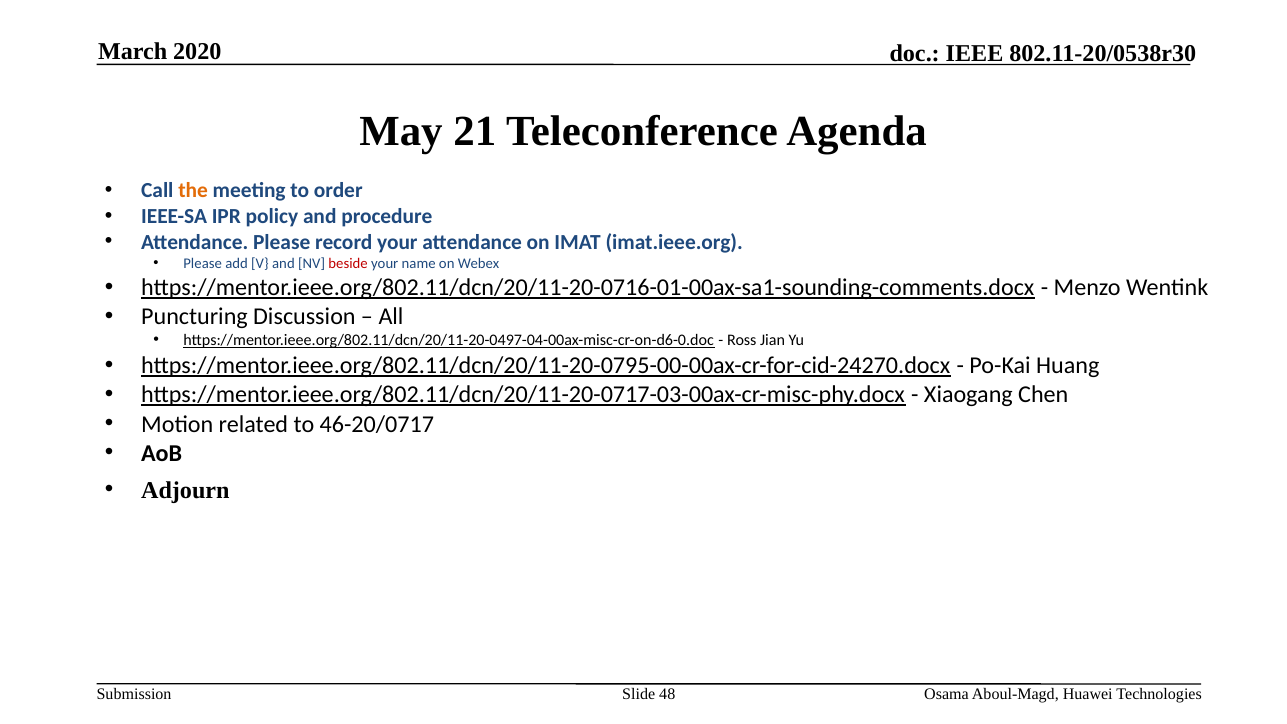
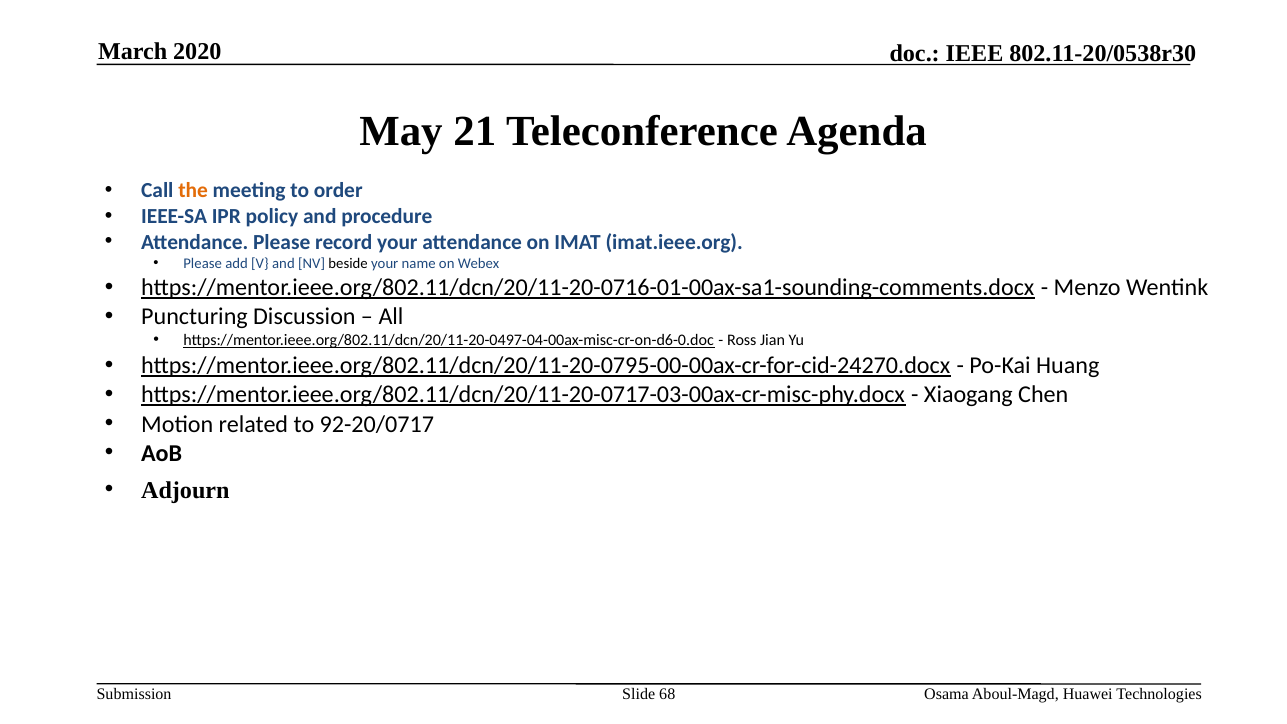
beside colour: red -> black (348, 263)
46-20/0717: 46-20/0717 -> 92-20/0717 (377, 424)
48: 48 -> 68 (667, 694)
